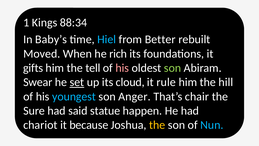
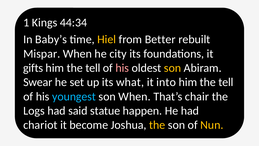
88:34: 88:34 -> 44:34 (74, 23)
Hiel colour: light blue -> yellow (107, 39)
Moved: Moved -> Mispar (42, 54)
rich: rich -> city (118, 54)
son colour: light green -> yellow (173, 68)
set underline: present -> none (77, 82)
cloud: cloud -> what (130, 82)
rule: rule -> into (166, 82)
hill: hill -> tell (226, 82)
son Anger: Anger -> When (135, 96)
Sure: Sure -> Logs (34, 111)
because: because -> become (89, 125)
Nun colour: light blue -> yellow (212, 125)
